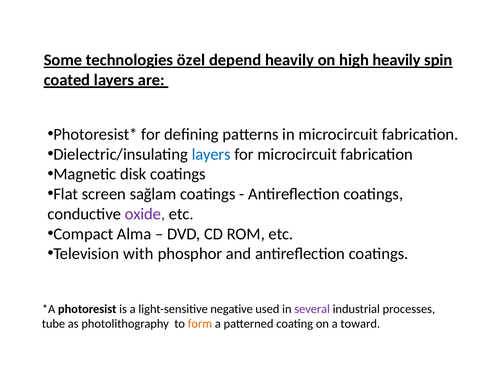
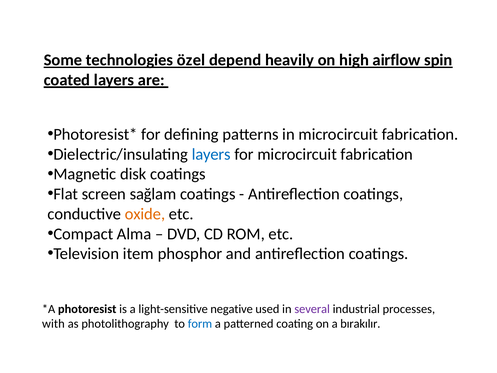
high heavily: heavily -> airflow (397, 60)
oxide colour: purple -> orange (145, 214)
with: with -> item (138, 254)
tube: tube -> with (53, 324)
form colour: orange -> blue (200, 324)
toward: toward -> bırakılır (360, 324)
